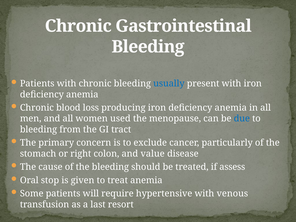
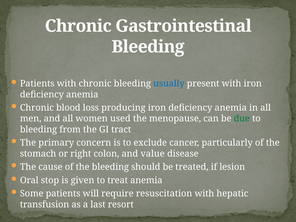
due colour: blue -> green (242, 119)
assess: assess -> lesion (232, 167)
hypertensive: hypertensive -> resuscitation (164, 194)
venous: venous -> hepatic (232, 194)
